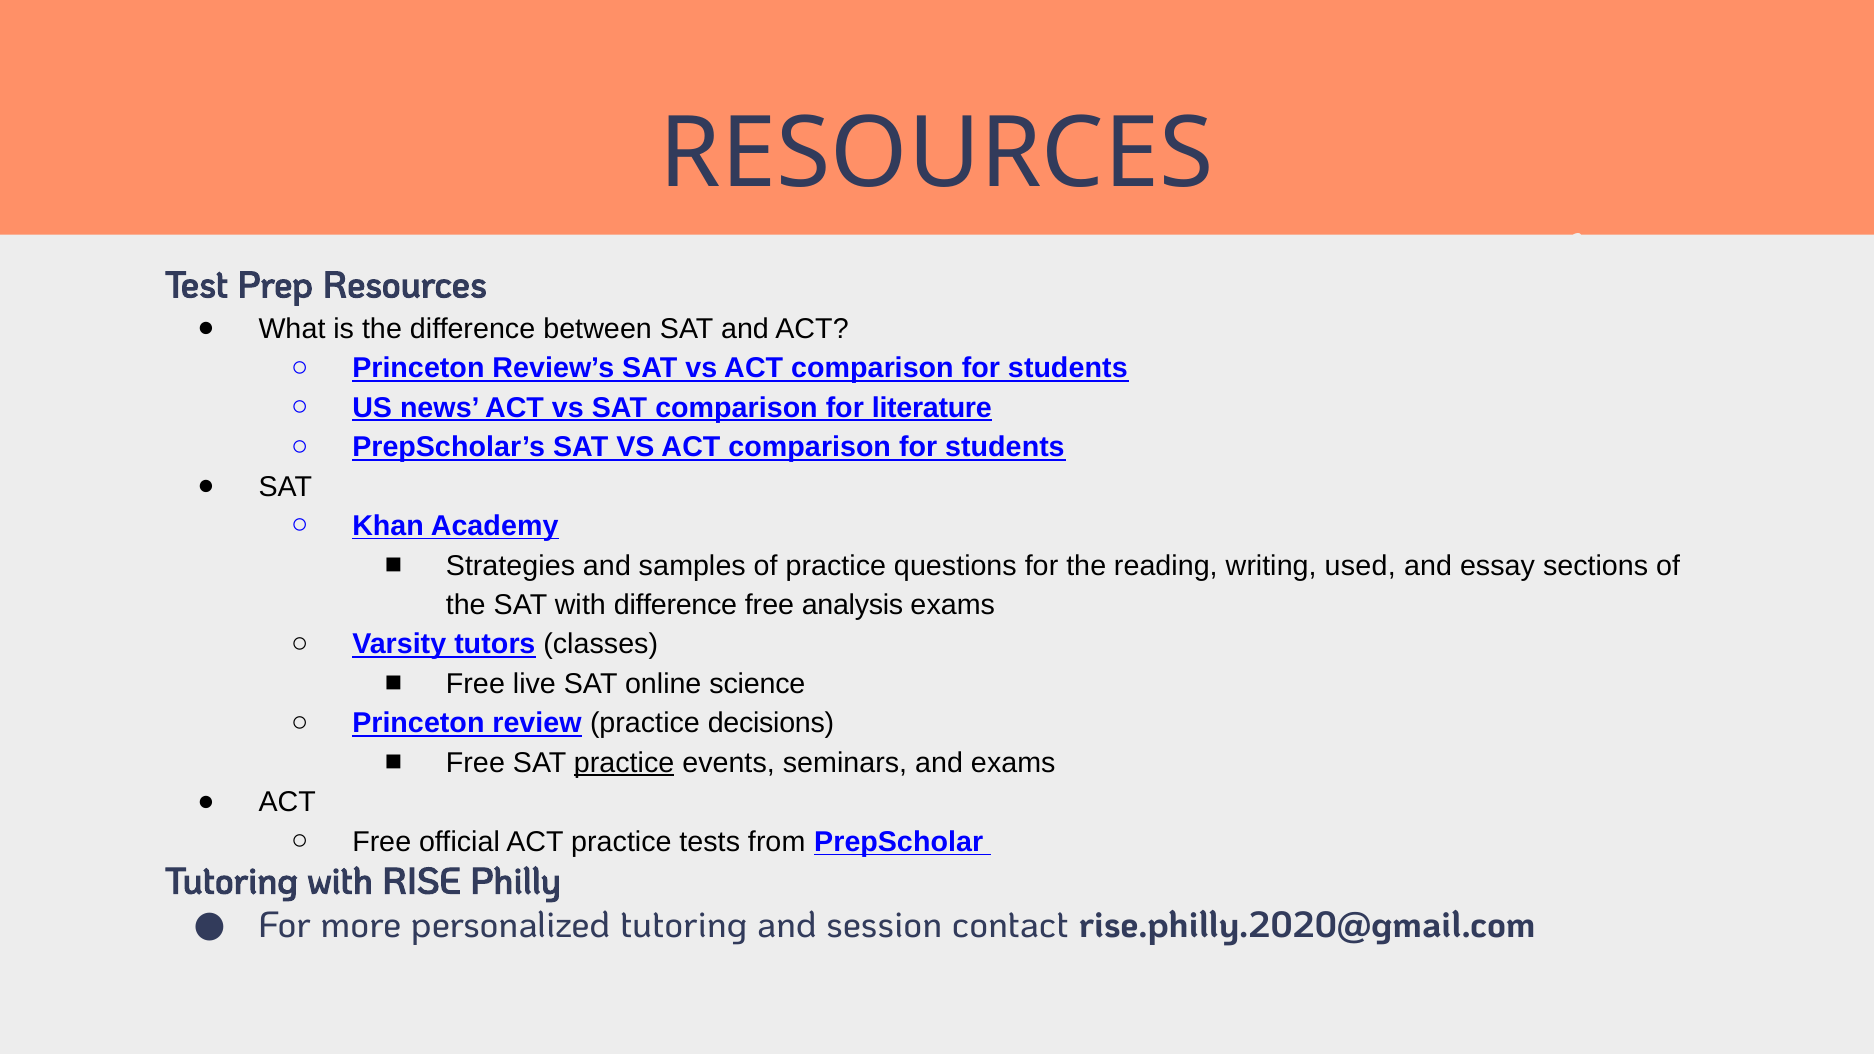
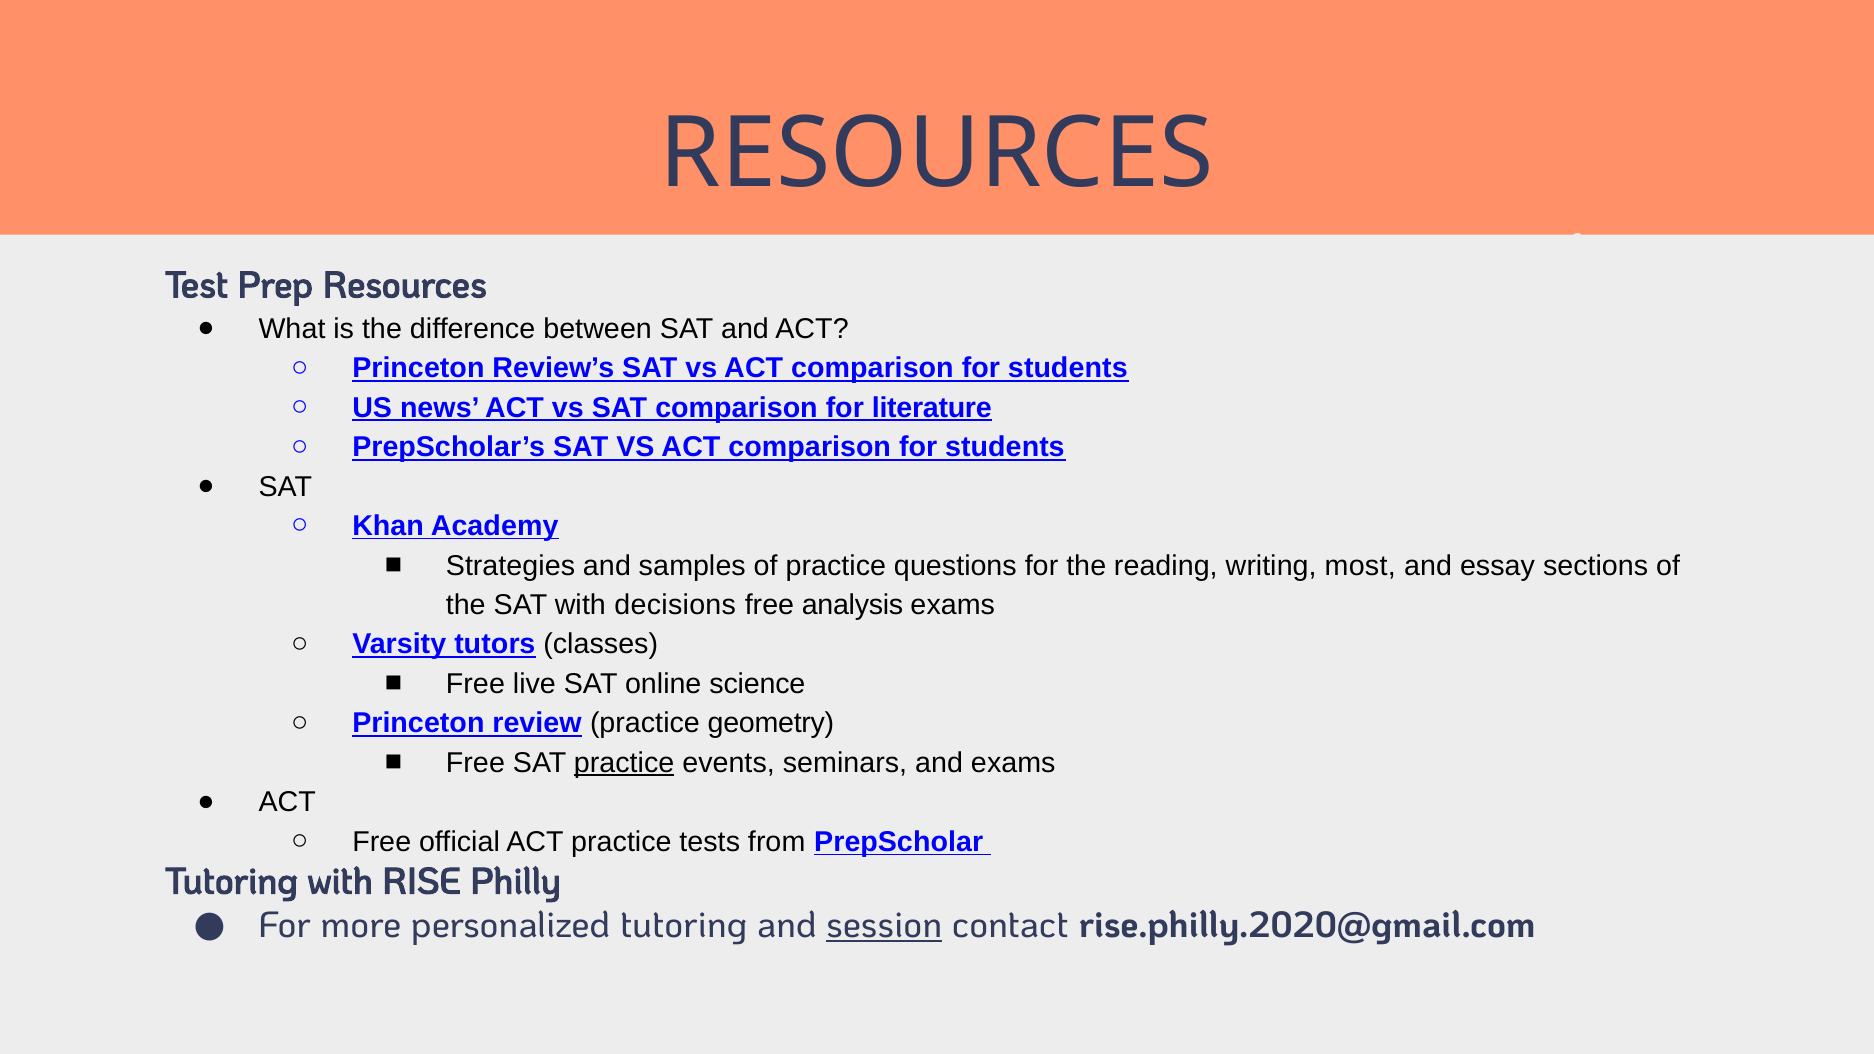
used: used -> most (1360, 566)
with difference: difference -> decisions (675, 605)
decisions: decisions -> geometry (771, 724)
session underline: none -> present (884, 925)
